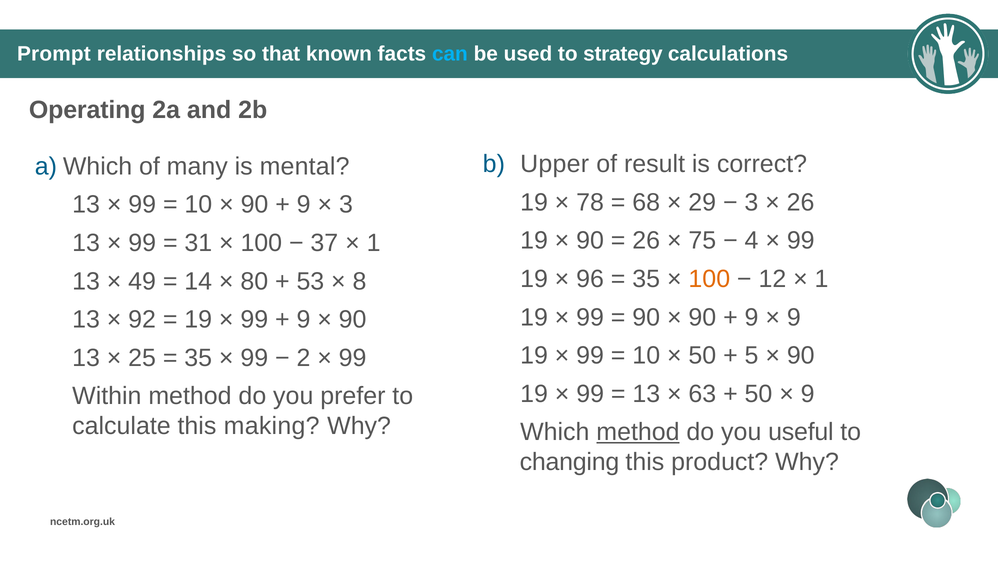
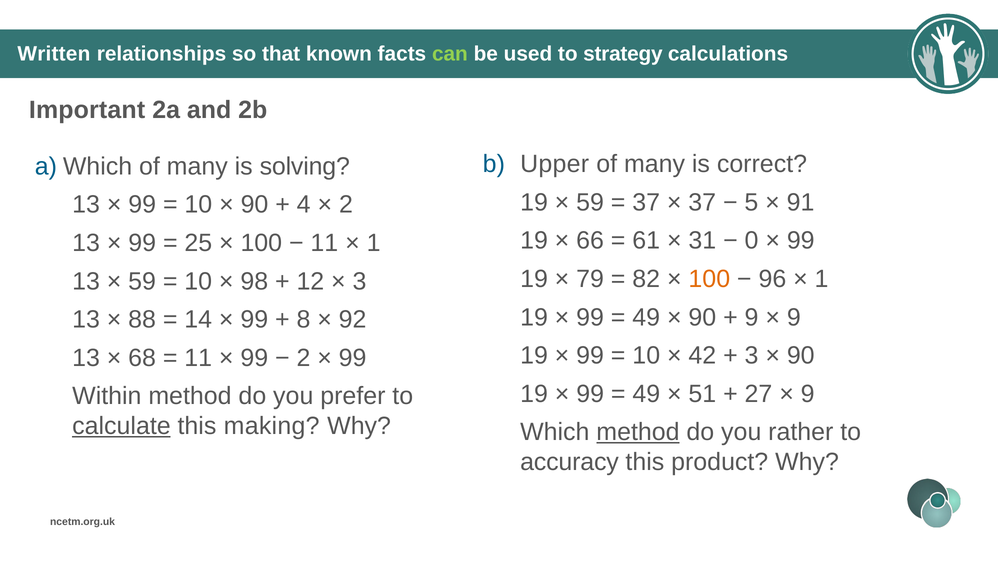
Prompt: Prompt -> Written (54, 54)
can colour: light blue -> light green (450, 54)
Operating: Operating -> Important (87, 110)
result: result -> many (655, 164)
mental: mental -> solving (305, 166)
78: 78 -> 59 (590, 202)
68: 68 -> 37 (646, 202)
29: 29 -> 37 (702, 202)
3: 3 -> 5 (751, 202)
26: 26 -> 91 (801, 202)
9: 9 -> 4 (304, 204)
3: 3 -> 2 (346, 204)
90: 90 -> 66 (590, 240)
26: 26 -> 61 (646, 240)
75: 75 -> 31 (702, 240)
4: 4 -> 0 (752, 240)
31: 31 -> 25 (198, 243)
37: 37 -> 11 (324, 243)
96: 96 -> 79 (590, 279)
35: 35 -> 82 (646, 279)
12: 12 -> 96 (772, 279)
49: 49 -> 59 (142, 281)
14: 14 -> 10 (198, 281)
80: 80 -> 98 (254, 281)
53: 53 -> 12 (310, 281)
8: 8 -> 3 (359, 281)
90: 90 -> 49 (646, 317)
92: 92 -> 88 (142, 319)
19: 19 -> 14 (198, 319)
9: 9 -> 8 (303, 319)
90: 90 -> 92 (353, 319)
50: 50 -> 42 (702, 355)
5: 5 -> 3 (752, 355)
25: 25 -> 68 (142, 357)
35: 35 -> 11 (198, 357)
13: 13 -> 49 (646, 393)
63: 63 -> 51 (702, 393)
50: 50 -> 27 (758, 393)
calculate underline: none -> present (121, 426)
useful: useful -> rather (801, 432)
changing: changing -> accuracy (569, 462)
